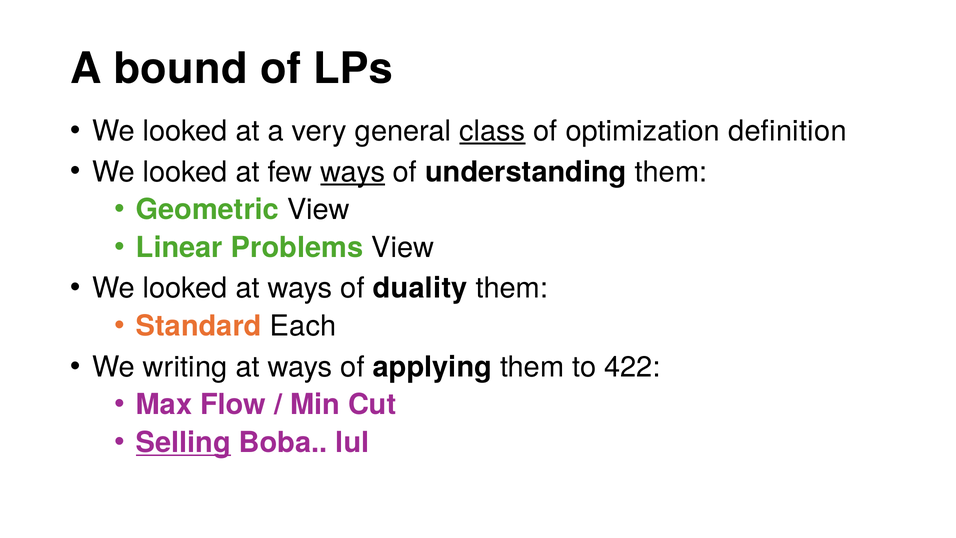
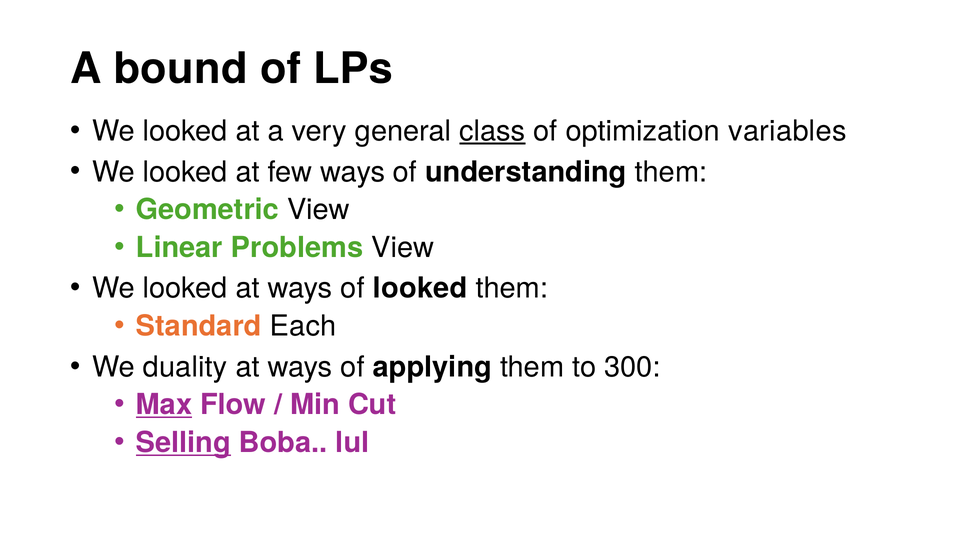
definition: definition -> variables (787, 131)
ways underline: present -> none (353, 172)
of duality: duality -> looked (420, 288)
writing: writing -> duality (185, 367)
422: 422 -> 300 (632, 367)
Max underline: none -> present (164, 405)
